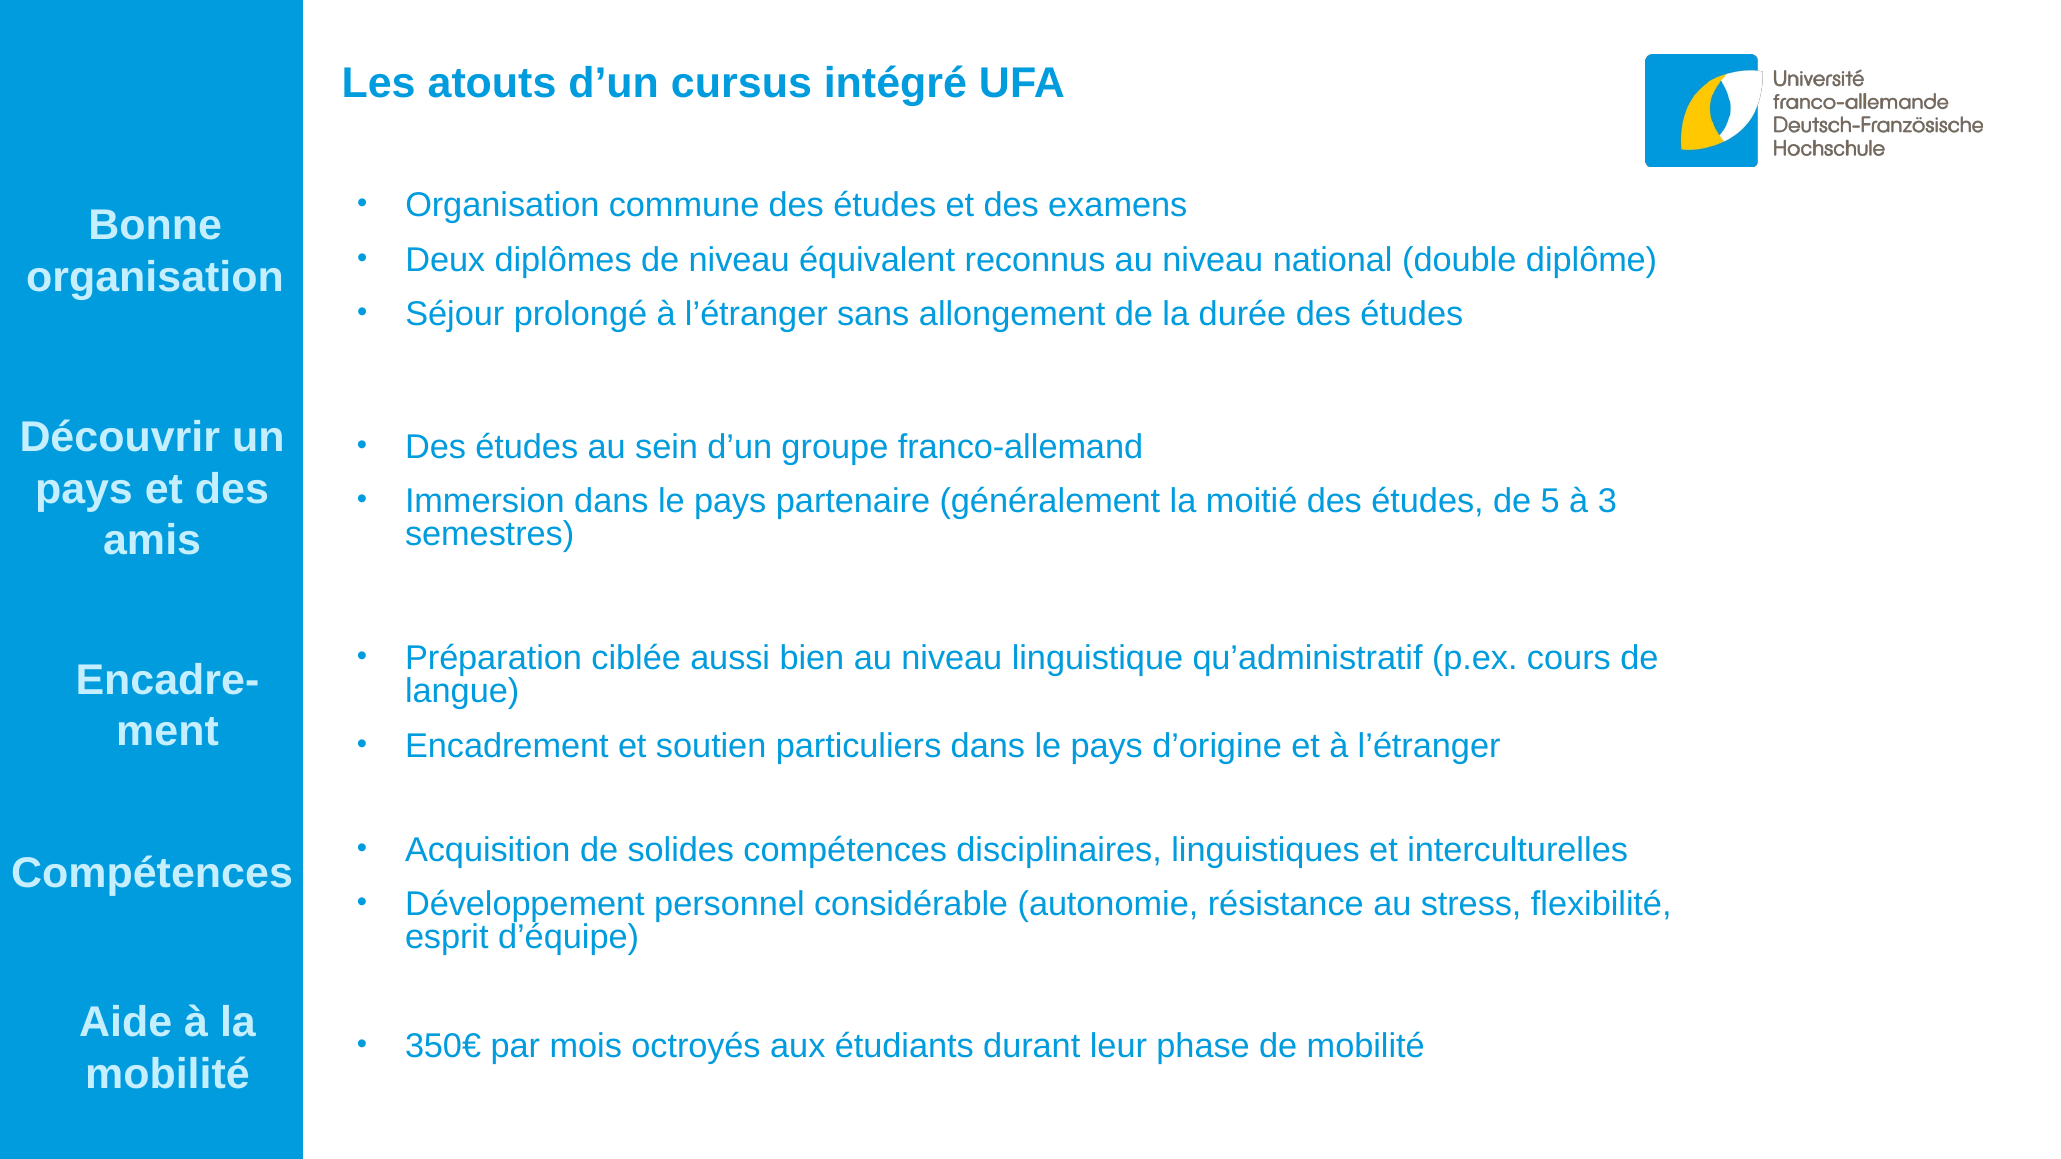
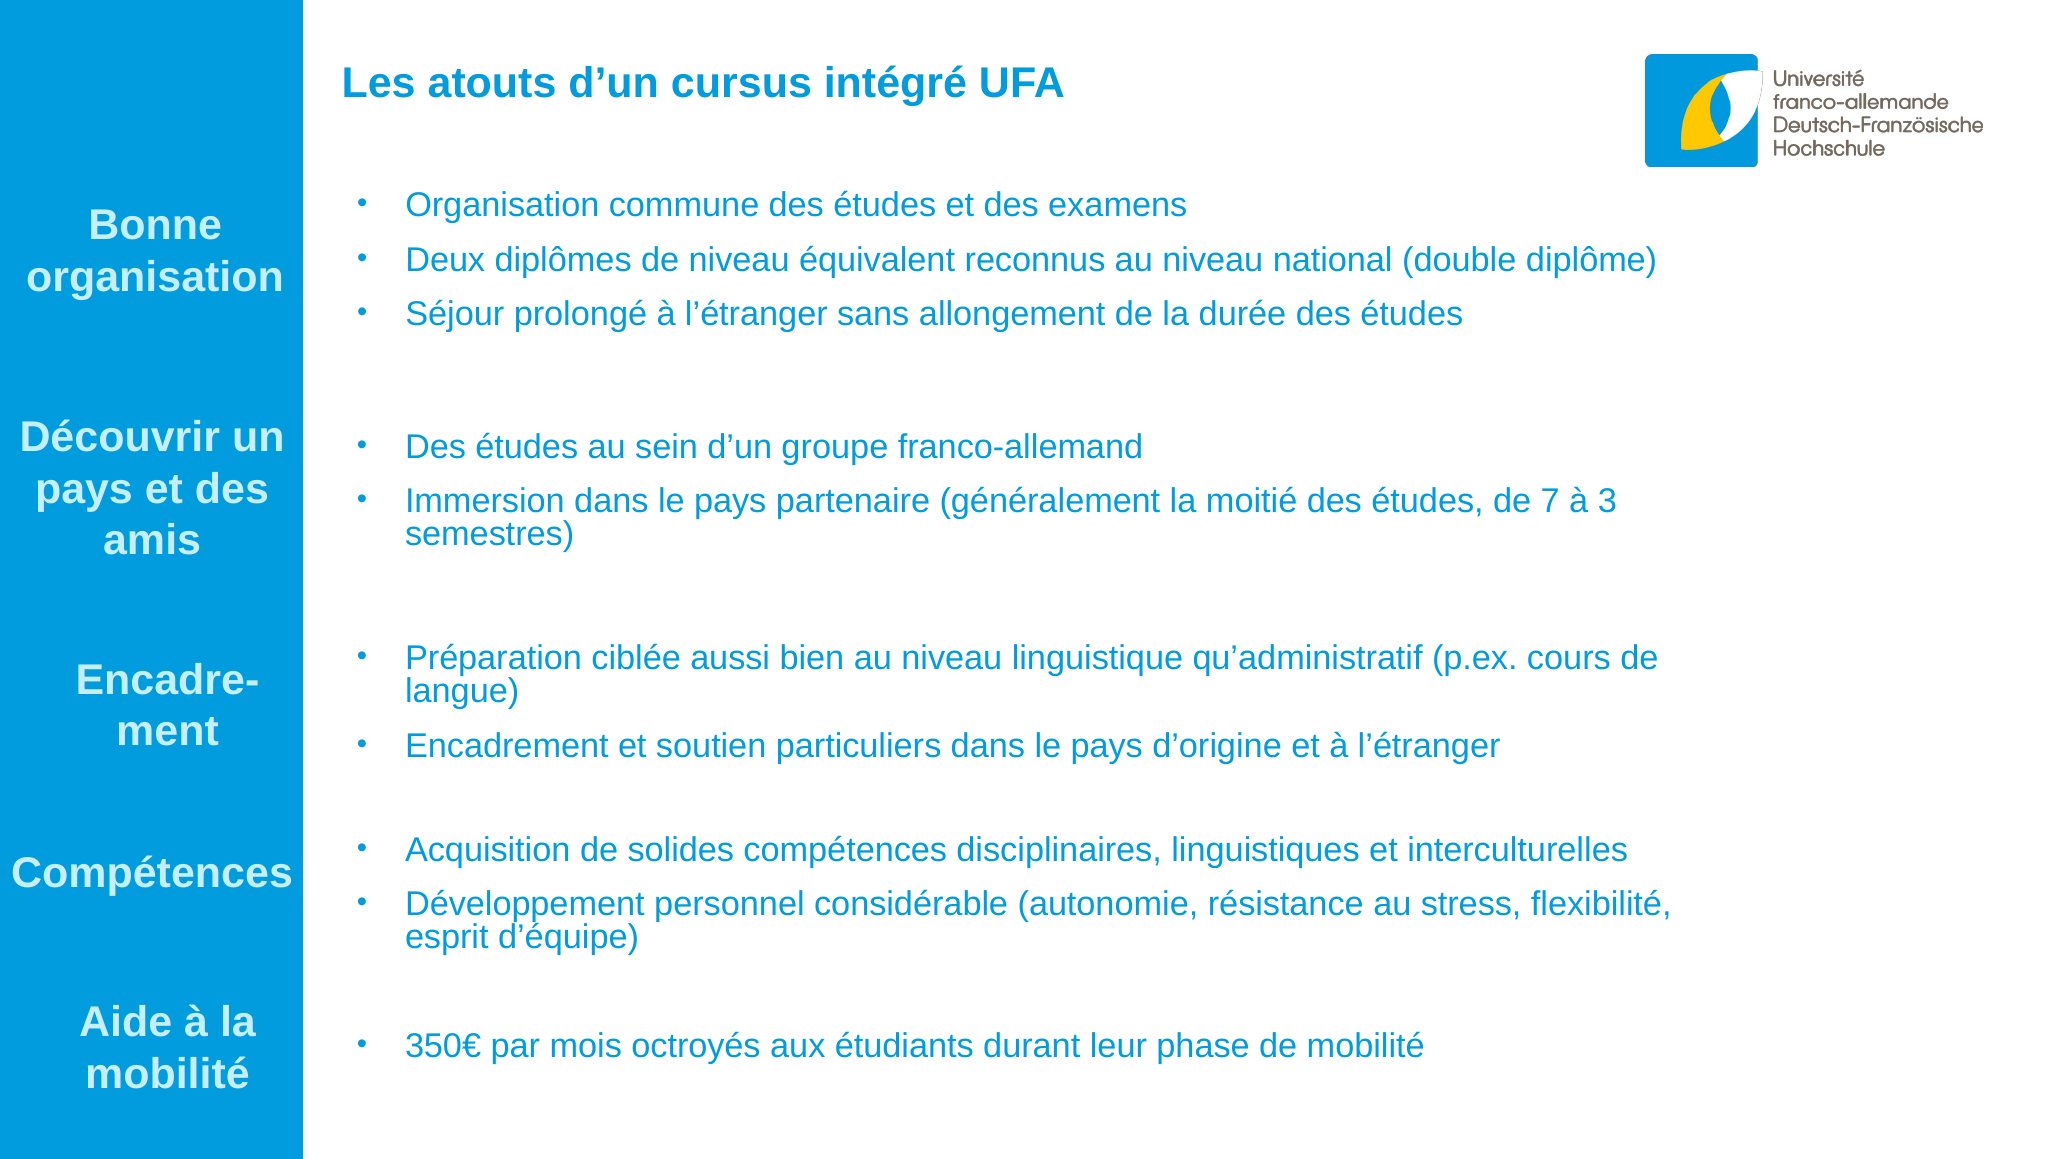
5: 5 -> 7 (1550, 502)
